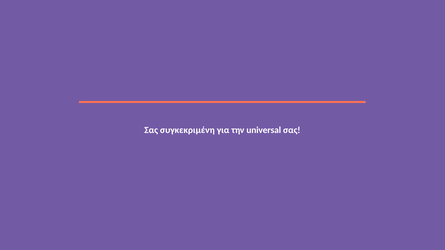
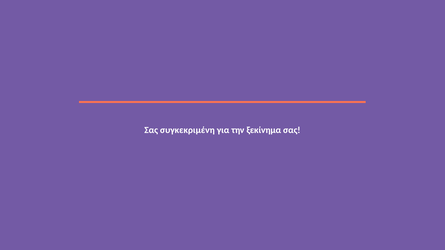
universal: universal -> ξεκίνημα (264, 130)
